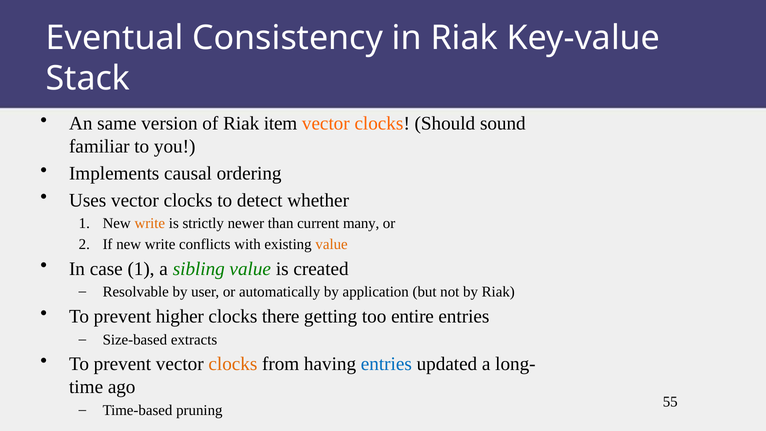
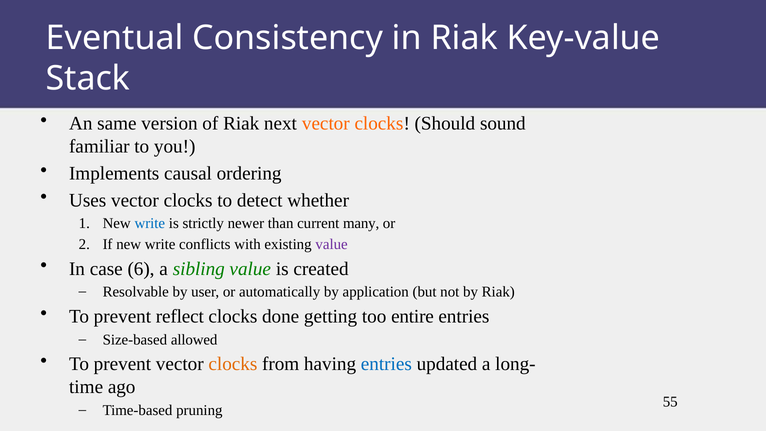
item: item -> next (280, 124)
write colour: orange -> blue (150, 223)
value colour: orange -> purple (332, 244)
case 1: 1 -> 6 (141, 269)
higher: higher -> reflect (180, 316)
there: there -> done (281, 316)
extracts: extracts -> allowed (194, 340)
